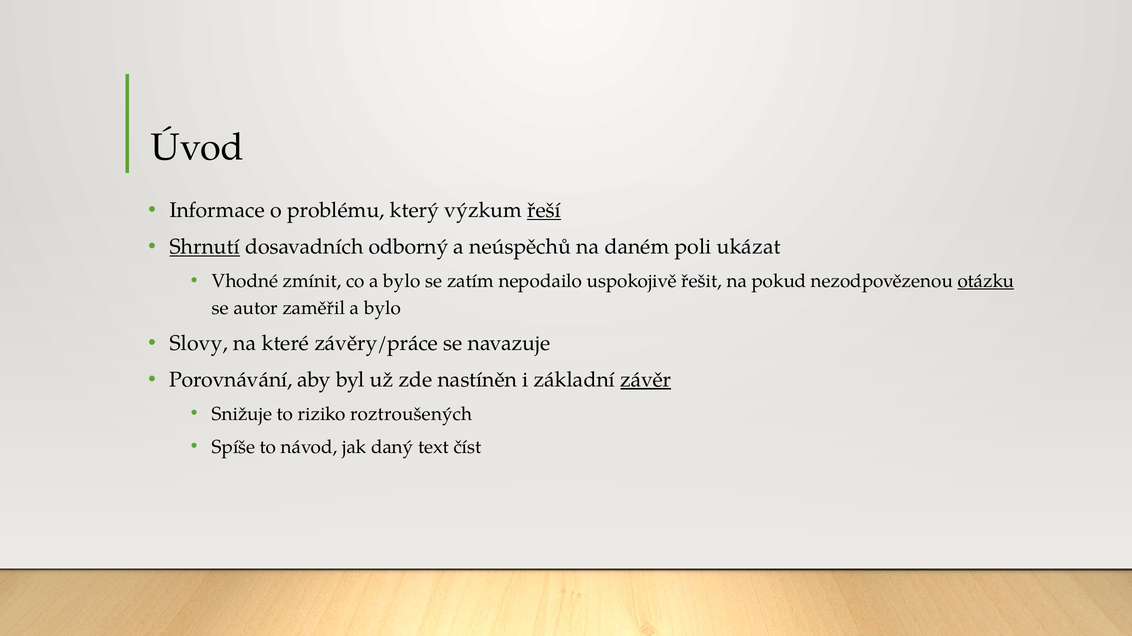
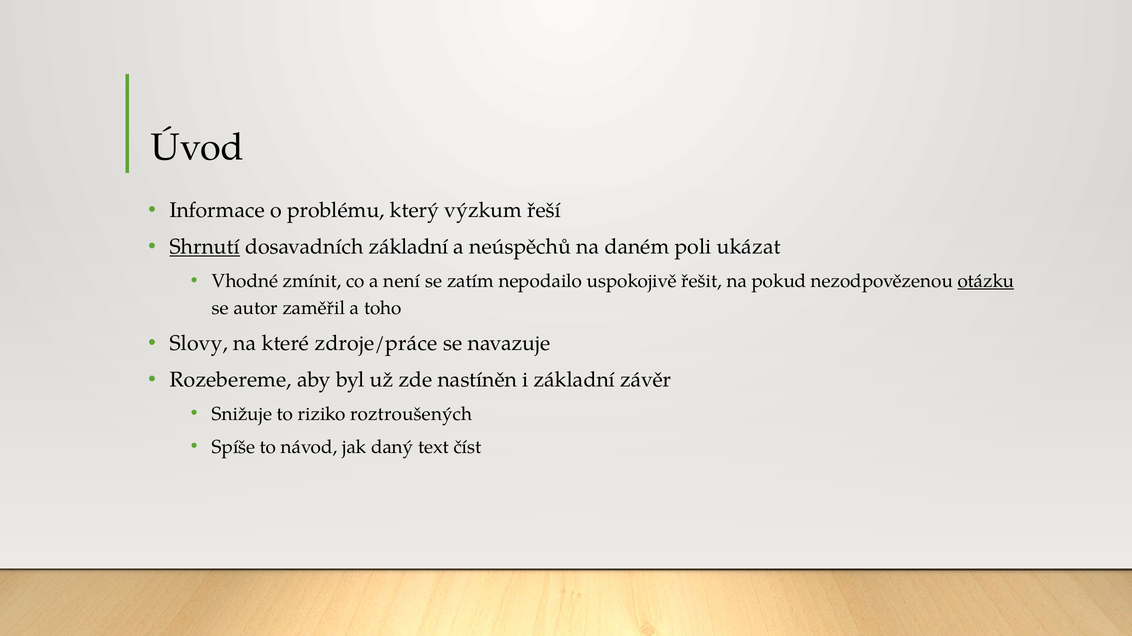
řeší underline: present -> none (544, 211)
dosavadních odborný: odborný -> základní (409, 247)
co a bylo: bylo -> není (402, 281)
zaměřil a bylo: bylo -> toho (383, 308)
závěry/práce: závěry/práce -> zdroje/práce (376, 344)
Porovnávání: Porovnávání -> Rozebereme (231, 380)
závěr underline: present -> none (646, 380)
